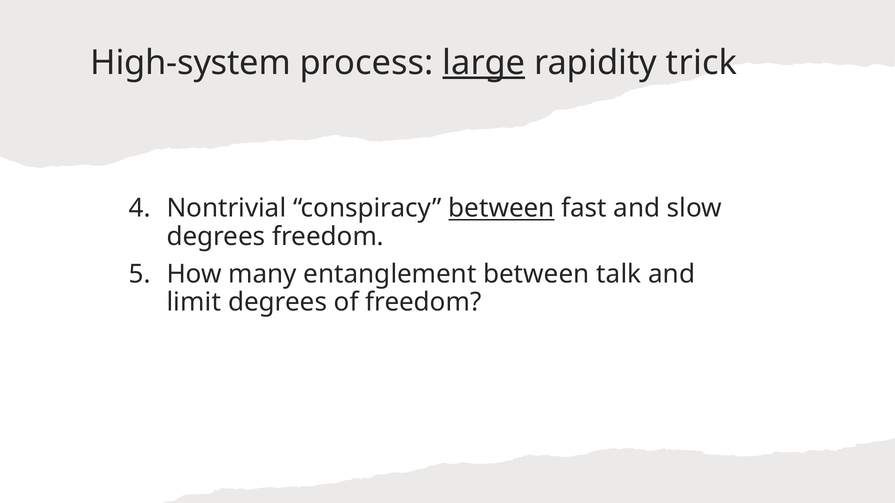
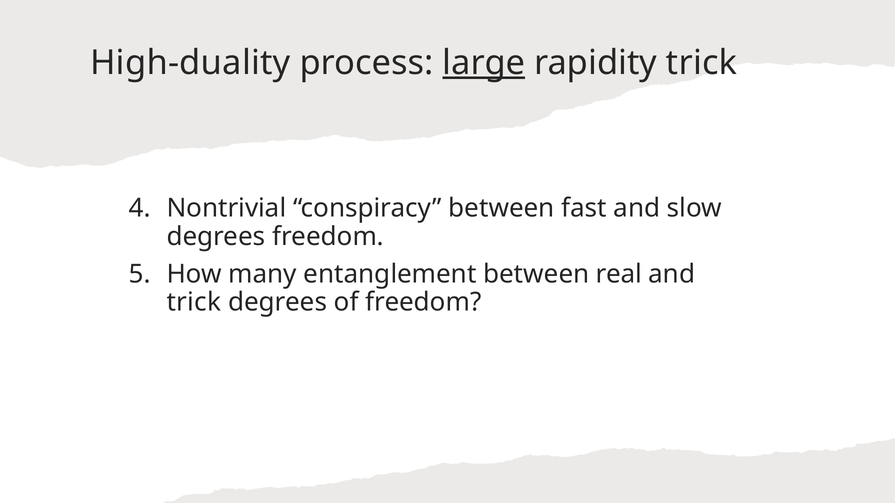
High-system: High-system -> High-duality (190, 63)
between underline: present -> none (501, 209)
talk: talk -> real (619, 274)
limit: limit -> trick (194, 302)
